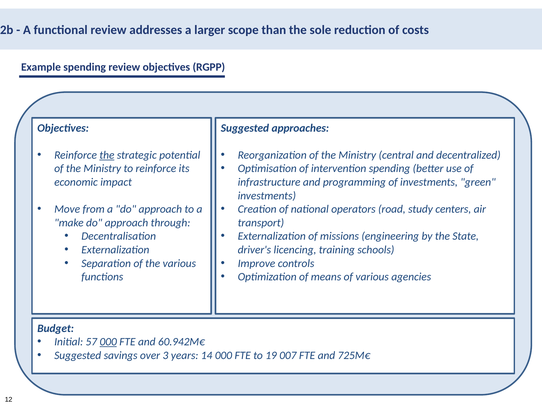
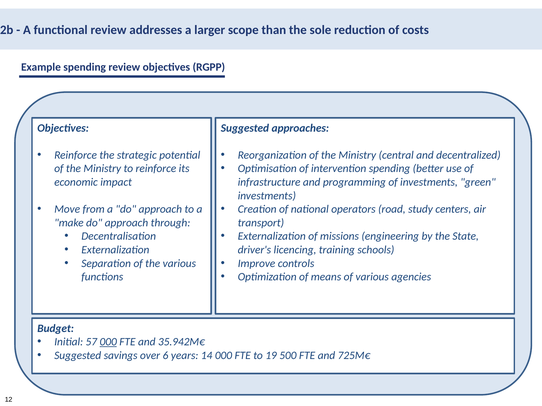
the underline: present -> none (107, 155)
60.942M€: 60.942M€ -> 35.942M€ (181, 342)
3: 3 -> 6 (165, 356)
007: 007 -> 500 (288, 356)
